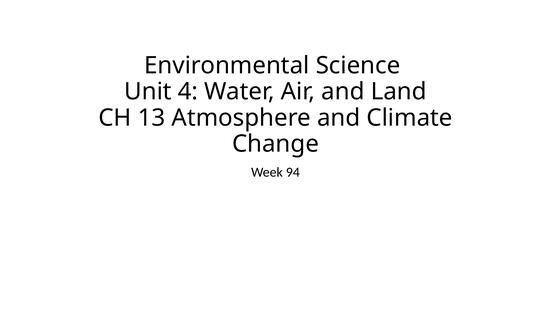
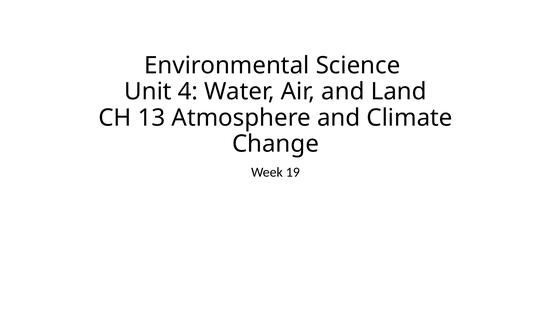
94: 94 -> 19 (293, 172)
